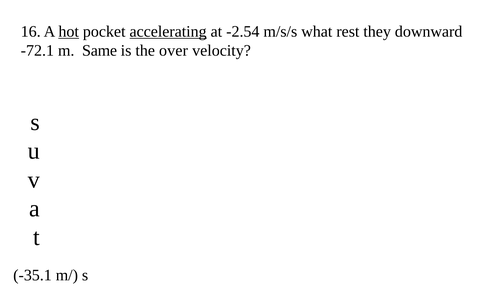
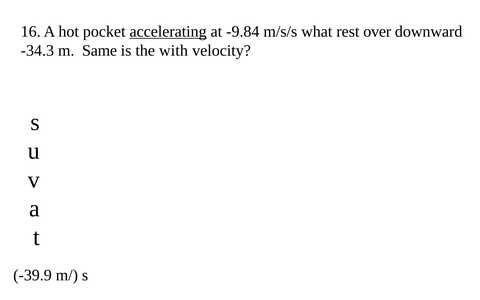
hot underline: present -> none (69, 31)
-2.54: -2.54 -> -9.84 (243, 31)
they: they -> over (377, 31)
-72.1: -72.1 -> -34.3 (37, 51)
over: over -> with (174, 51)
-35.1: -35.1 -> -39.9 (33, 275)
